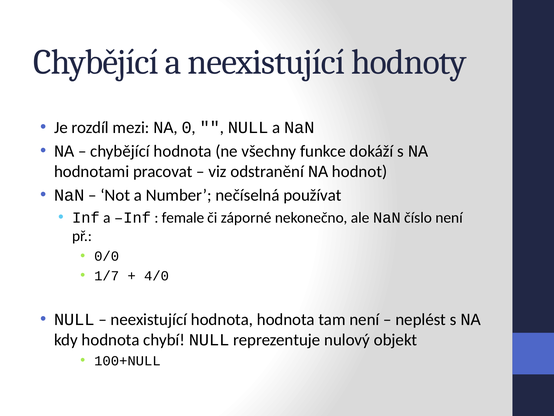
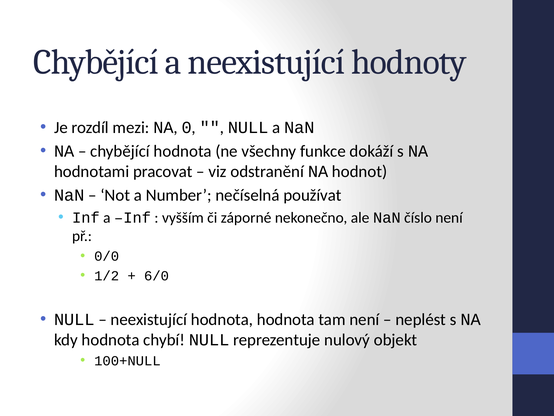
female: female -> vyšším (183, 217)
1/7: 1/7 -> 1/2 (107, 275)
4/0: 4/0 -> 6/0 (157, 275)
